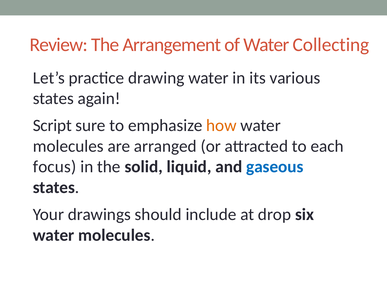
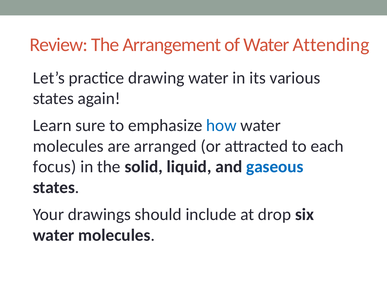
Collecting: Collecting -> Attending (331, 45)
Script: Script -> Learn (52, 126)
how colour: orange -> blue (221, 126)
